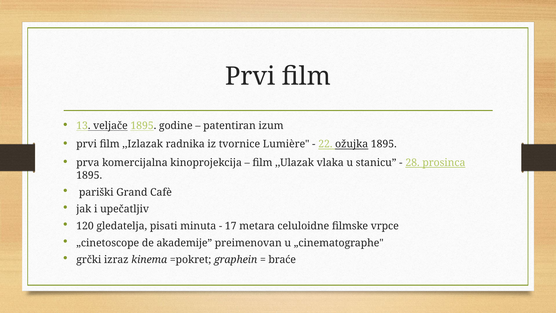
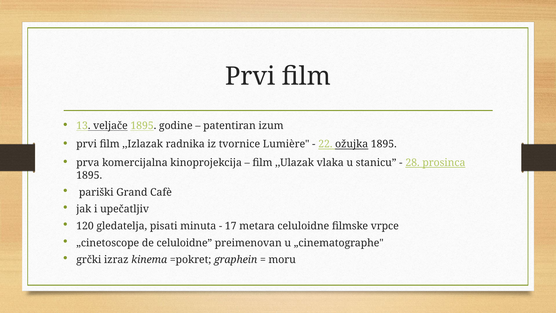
de akademije: akademije -> celuloidne (184, 243)
braće: braće -> moru (282, 260)
